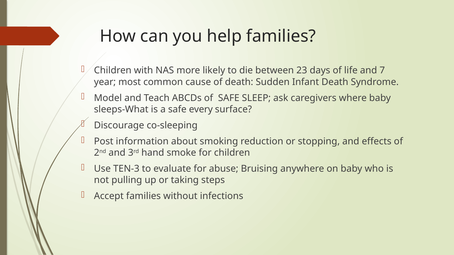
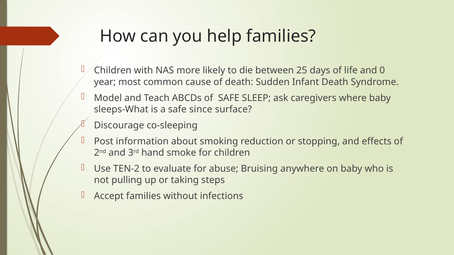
23: 23 -> 25 (302, 71)
7: 7 -> 0 (382, 71)
every: every -> since (201, 109)
TEN-3: TEN-3 -> TEN-2 (126, 169)
